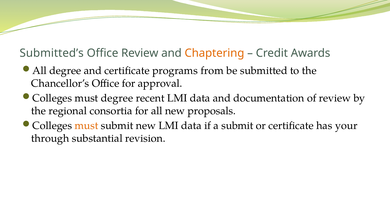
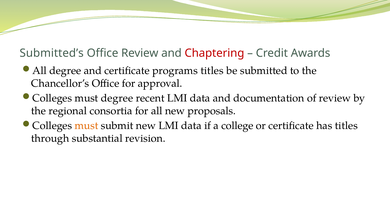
Chaptering colour: orange -> red (214, 53)
programs from: from -> titles (212, 70)
a submit: submit -> college (237, 125)
has your: your -> titles (346, 125)
